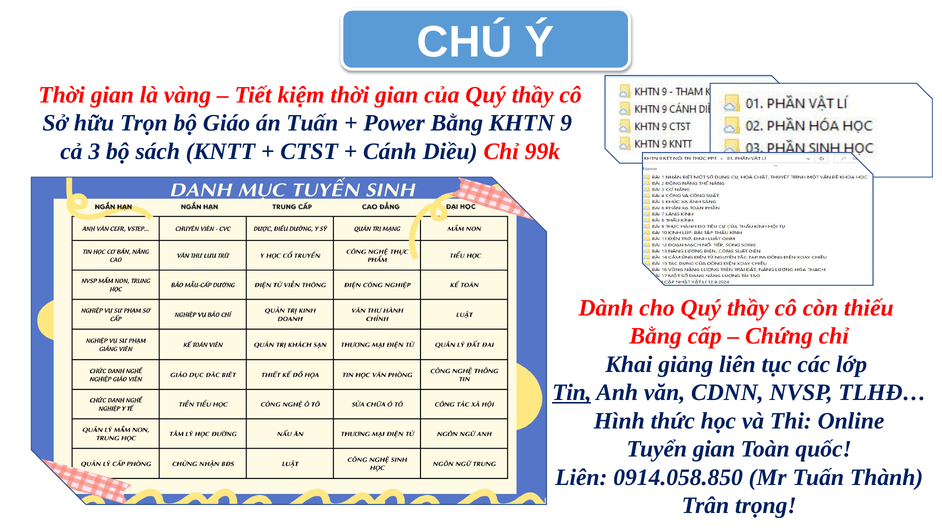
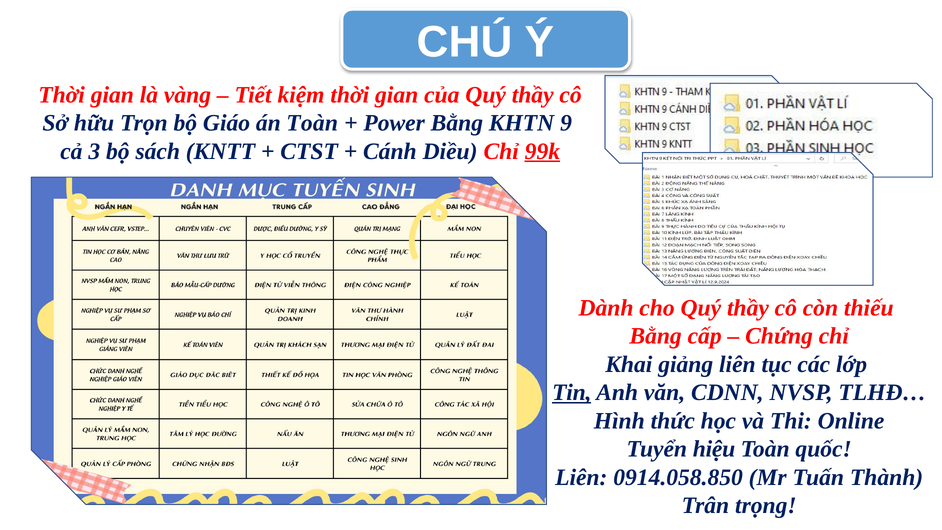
án Tuấn: Tuấn -> Toàn (312, 123)
99k underline: none -> present (542, 151)
Tuyển gian: gian -> hiệu (714, 449)
